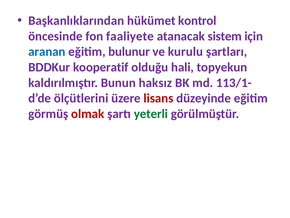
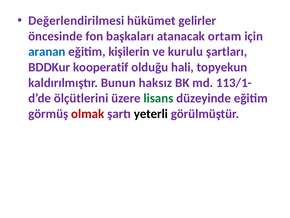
Başkanlıklarından: Başkanlıklarından -> Değerlendirilmesi (76, 21)
kontrol: kontrol -> gelirler (197, 21)
faaliyete: faaliyete -> başkaları (130, 36)
sistem: sistem -> ortam (225, 36)
bulunur: bulunur -> kişilerin (129, 52)
lisans colour: red -> green (158, 98)
yeterli colour: green -> black (151, 114)
